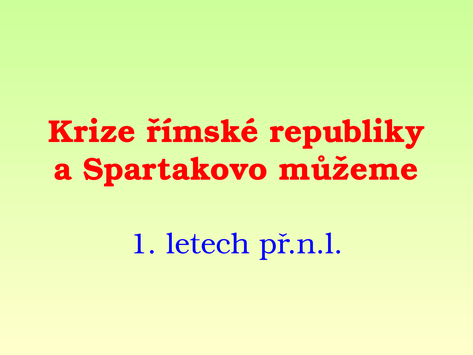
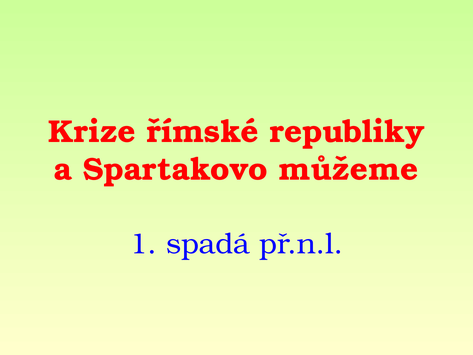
letech: letech -> spadá (208, 244)
